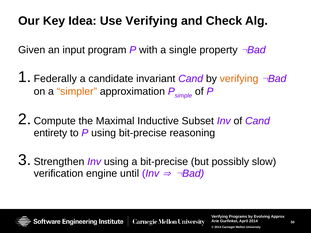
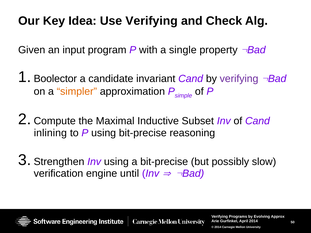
Federally: Federally -> Boolector (55, 79)
verifying colour: orange -> purple (239, 79)
entirety: entirety -> inlining (50, 133)
